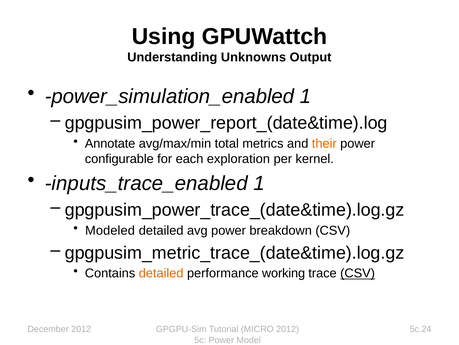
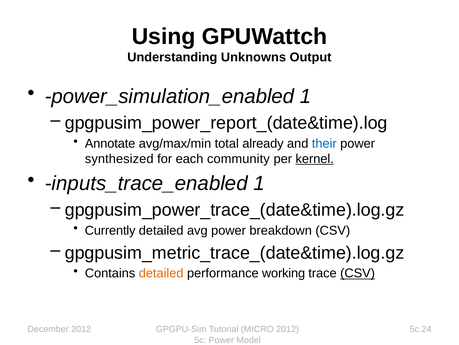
metrics: metrics -> already (263, 143)
their colour: orange -> blue (324, 143)
configurable: configurable -> synthesized (119, 159)
exploration: exploration -> community (238, 159)
kernel underline: none -> present (315, 159)
Modeled: Modeled -> Currently (110, 230)
